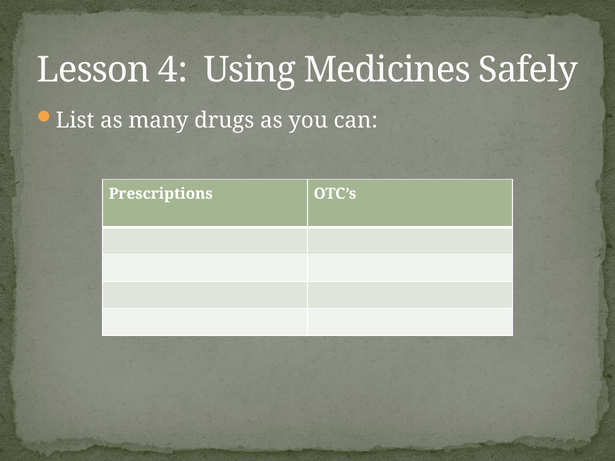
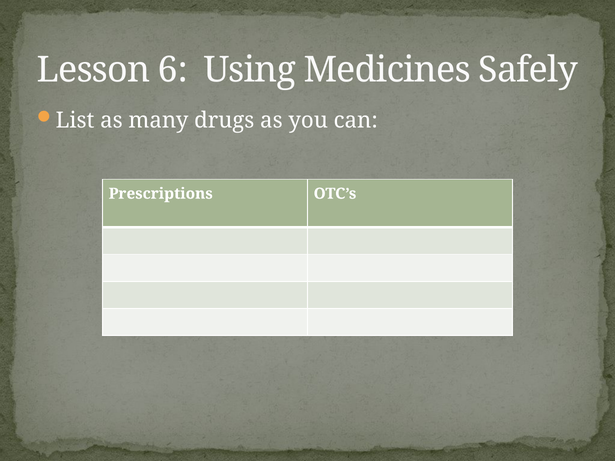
4: 4 -> 6 (173, 70)
